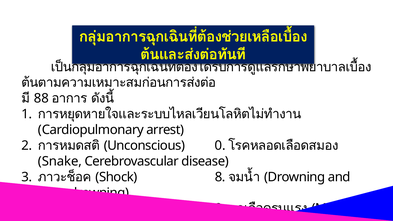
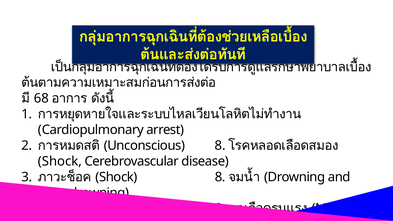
88: 88 -> 68 (41, 98)
Unconscious 0: 0 -> 8 (220, 146)
Snake: Snake -> Shock (60, 161)
